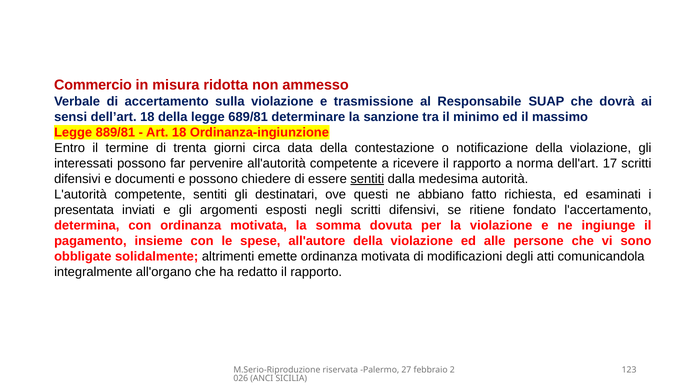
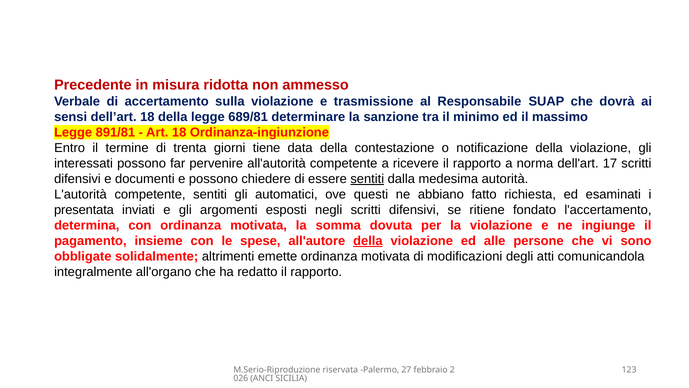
Commercio: Commercio -> Precedente (93, 85)
889/81: 889/81 -> 891/81 (115, 132)
circa: circa -> tiene (267, 148)
destinatari: destinatari -> automatici (286, 194)
della underline: none -> present (368, 241)
